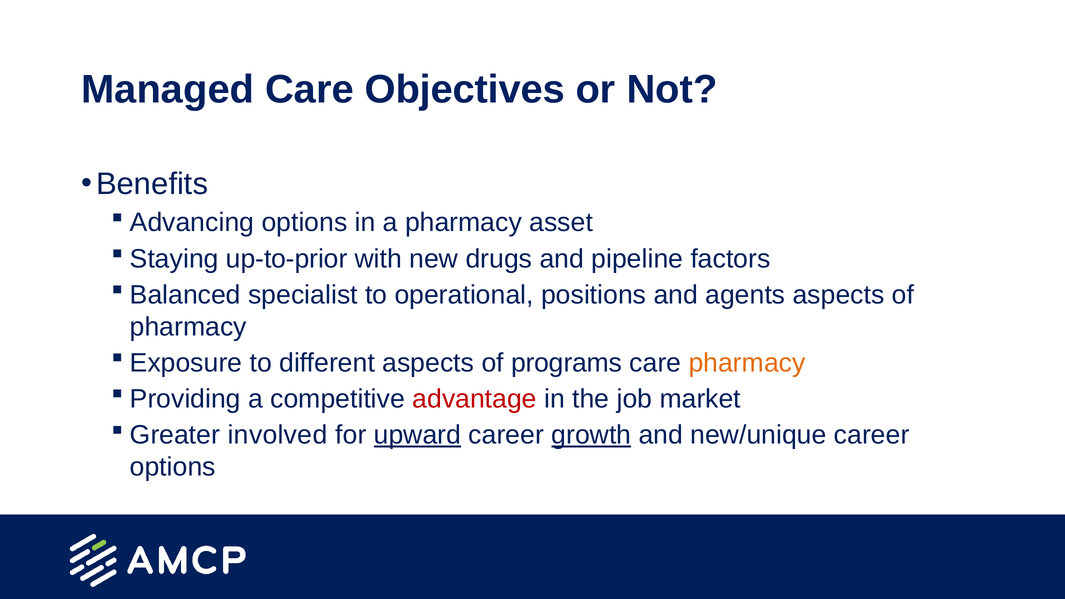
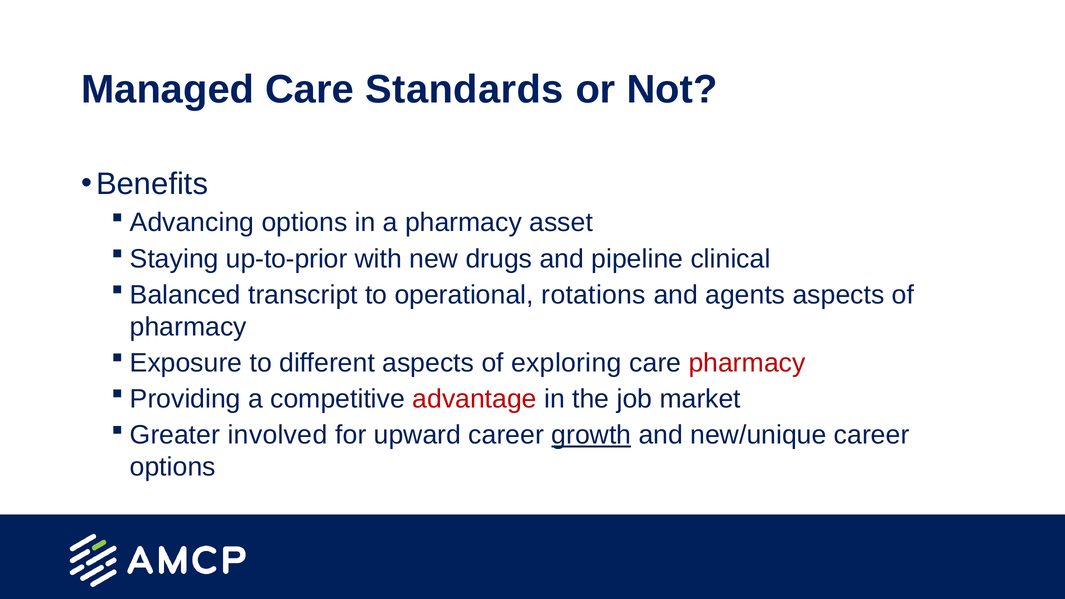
Objectives: Objectives -> Standards (465, 89)
factors: factors -> clinical (730, 259)
specialist: specialist -> transcript (303, 295)
positions: positions -> rotations (594, 295)
programs: programs -> exploring (566, 363)
pharmacy colour: orange -> red (747, 363)
upward underline: present -> none (418, 435)
